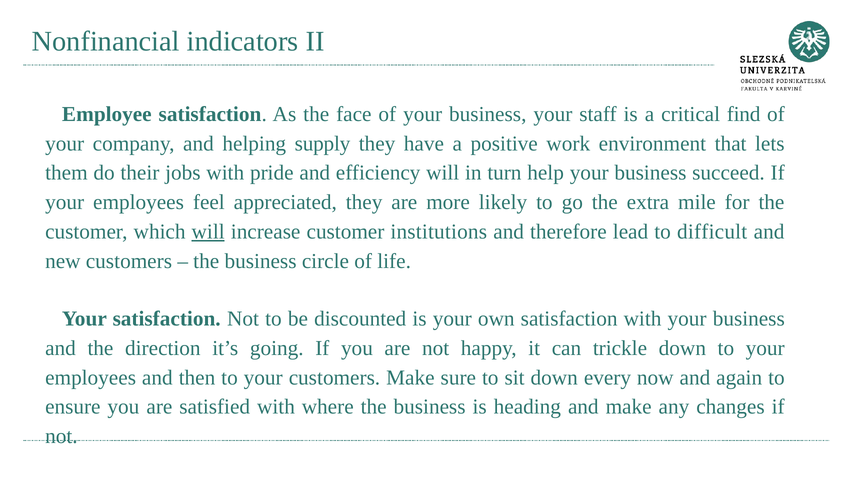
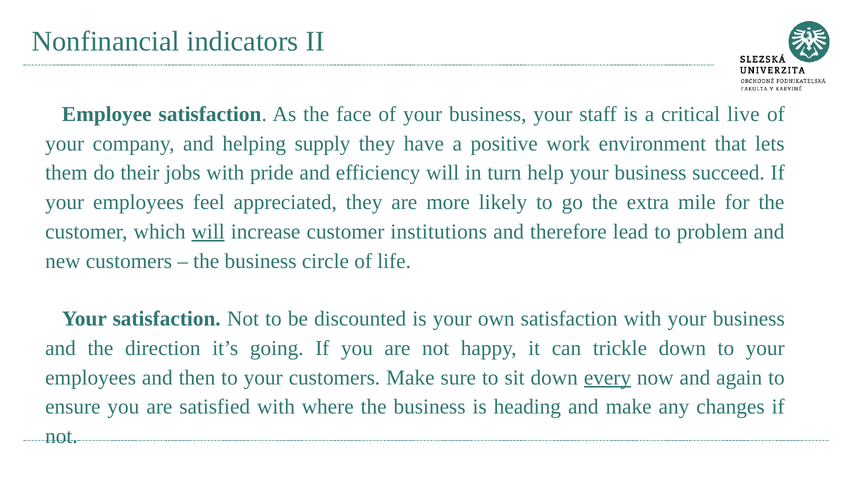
find: find -> live (743, 114)
difficult: difficult -> problem (712, 232)
every underline: none -> present (607, 377)
